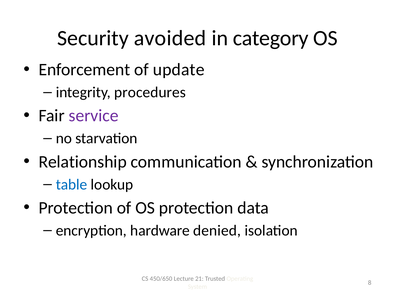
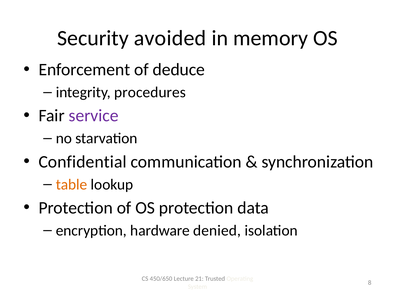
category: category -> memory (271, 38)
update: update -> deduce (179, 70)
Relationship: Relationship -> Confidential (83, 162)
table colour: blue -> orange (72, 185)
